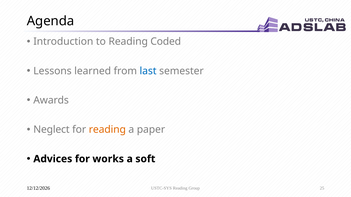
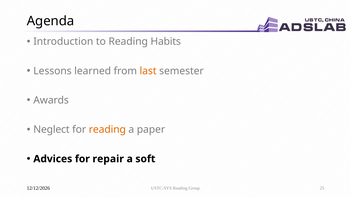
Coded: Coded -> Habits (166, 42)
last colour: blue -> orange (148, 71)
works: works -> repair (108, 159)
